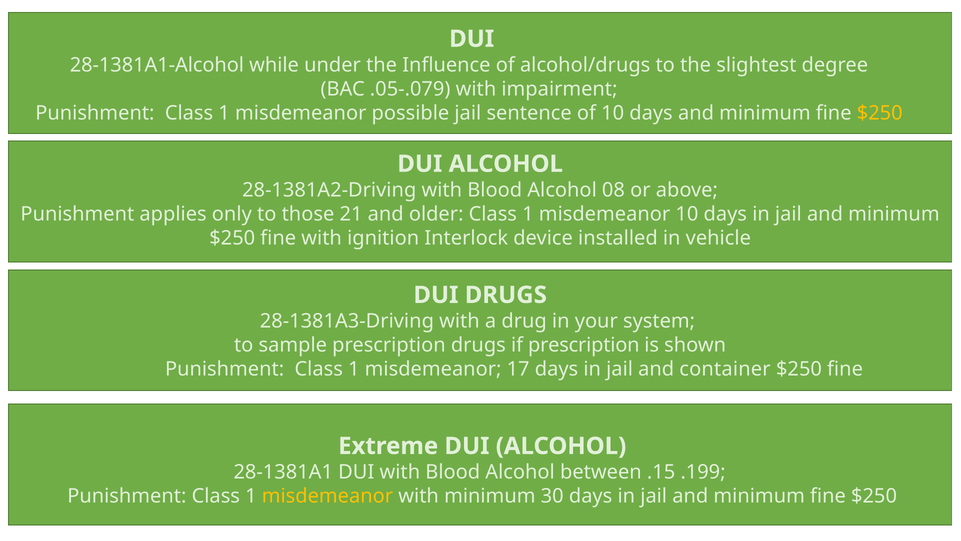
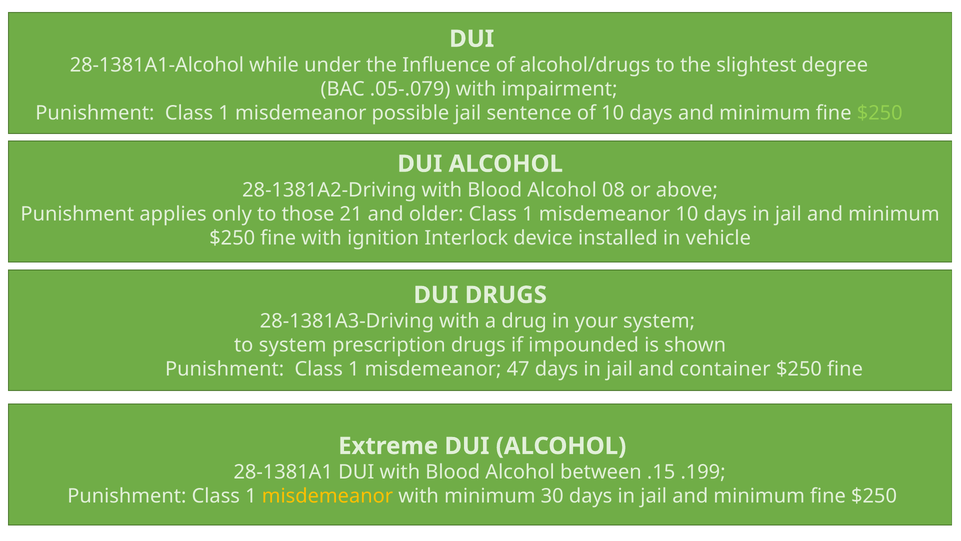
$250 colour: yellow -> light green (880, 113)
to sample: sample -> system (293, 345)
if prescription: prescription -> impounded (584, 345)
17: 17 -> 47 (518, 369)
